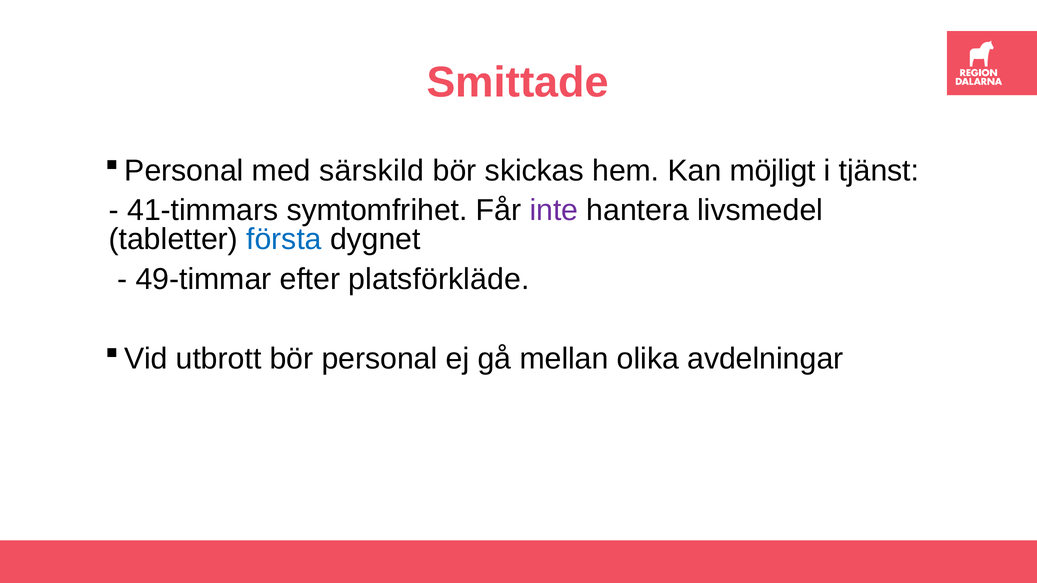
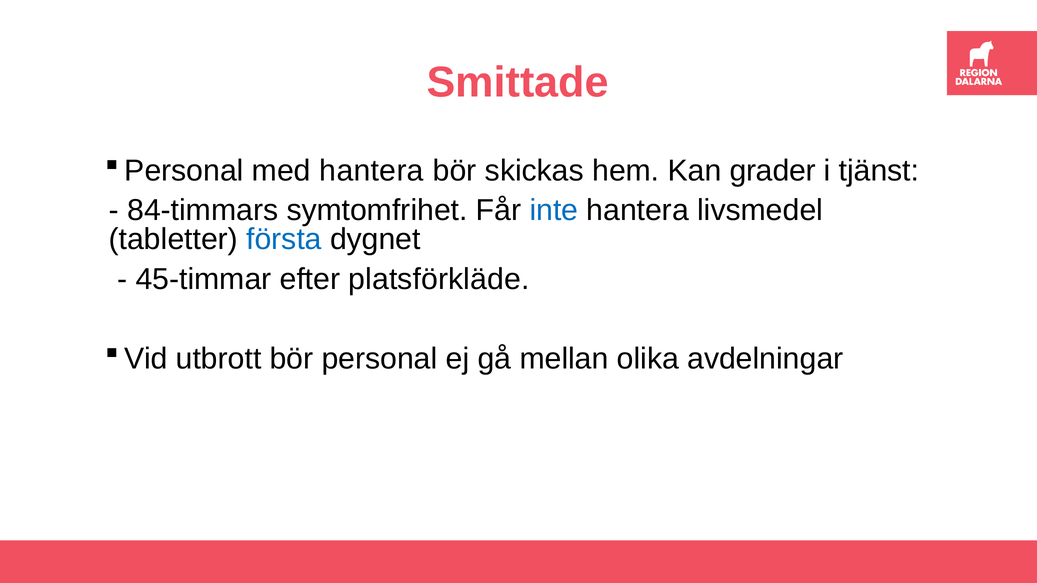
med särskild: särskild -> hantera (372, 171)
möjligt: möjligt -> grader (773, 171)
41-timmars: 41-timmars -> 84-timmars (203, 211)
inte colour: purple -> blue (554, 211)
49-timmar: 49-timmar -> 45-timmar (203, 279)
